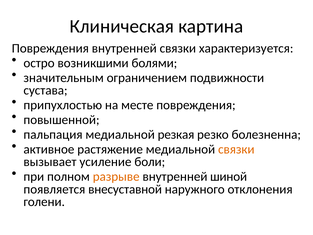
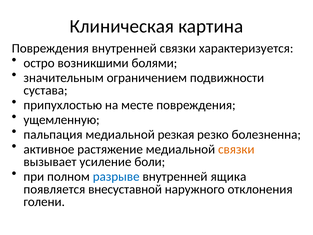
повышенной: повышенной -> ущемленную (62, 120)
разрыве colour: orange -> blue (116, 176)
шиной: шиной -> ящика (228, 176)
